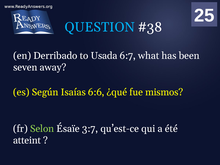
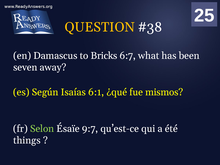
QUESTION colour: light blue -> yellow (100, 27)
Derribado: Derribado -> Damascus (55, 56)
Usada: Usada -> Bricks (104, 56)
6:6: 6:6 -> 6:1 (96, 92)
3:7: 3:7 -> 9:7 (90, 129)
atteint: atteint -> things (27, 140)
